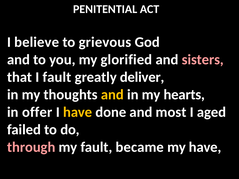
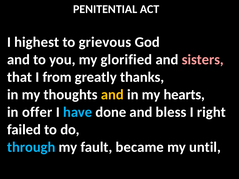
believe: believe -> highest (37, 42)
I fault: fault -> from (57, 77)
deliver: deliver -> thanks (142, 77)
have colour: yellow -> light blue (78, 112)
most: most -> bless (171, 112)
aged: aged -> right (211, 112)
through colour: pink -> light blue (31, 147)
my have: have -> until (205, 147)
